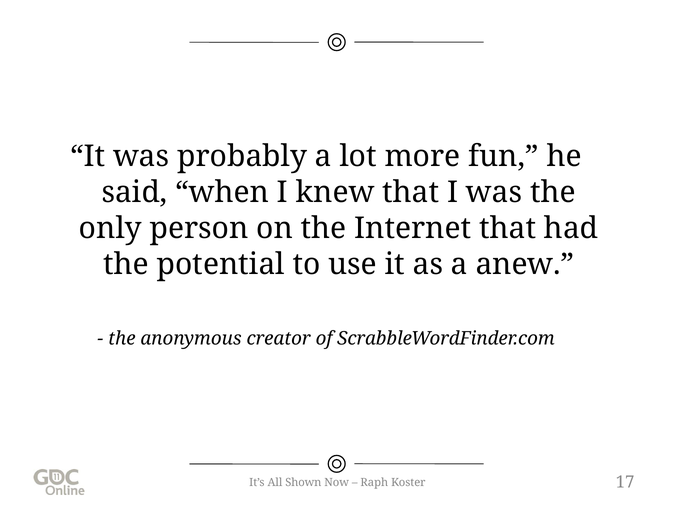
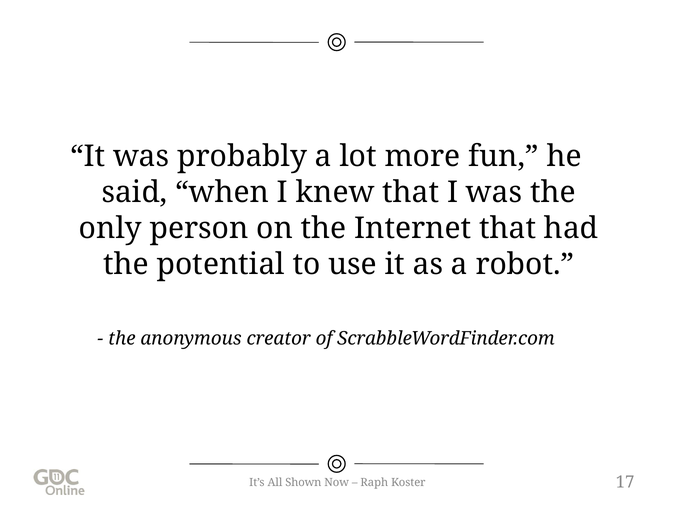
anew: anew -> robot (525, 264)
